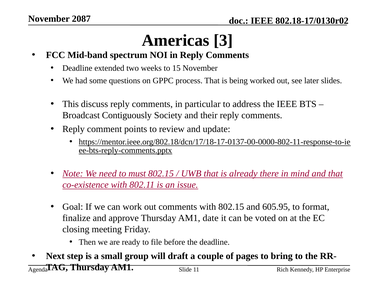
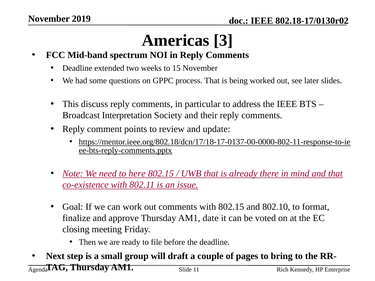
2087: 2087 -> 2019 (81, 19)
Contiguously: Contiguously -> Interpretation (127, 115)
must: must -> here (137, 174)
605.95: 605.95 -> 802.10 (276, 207)
